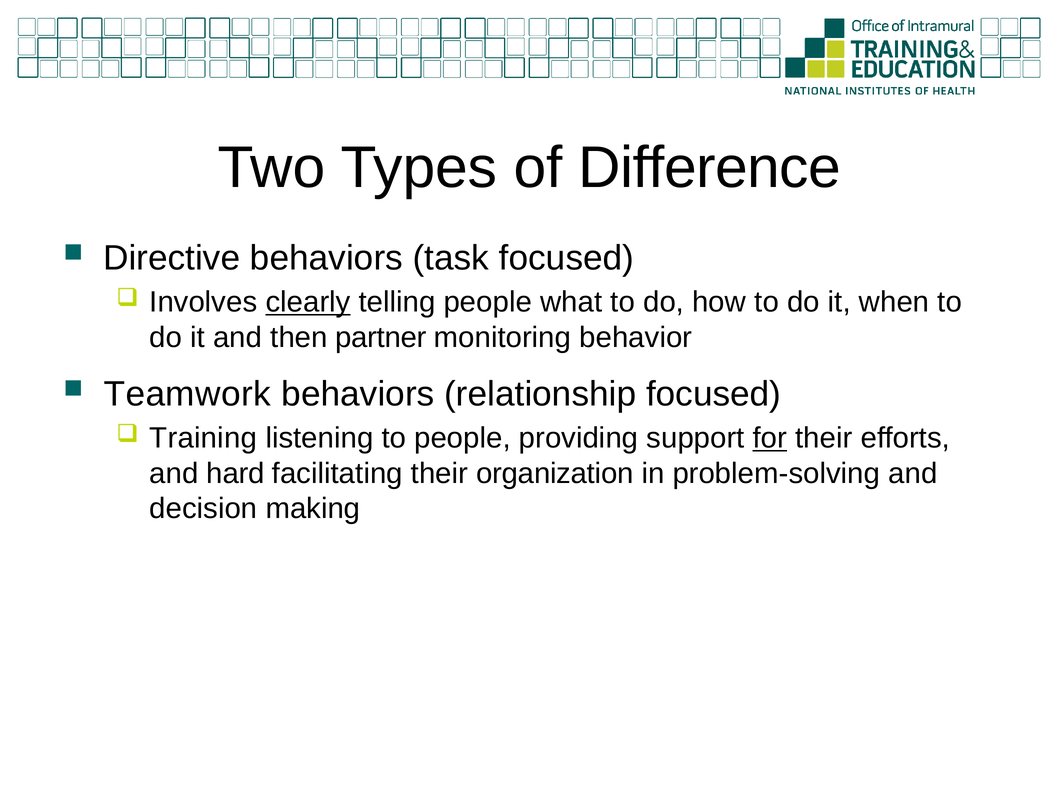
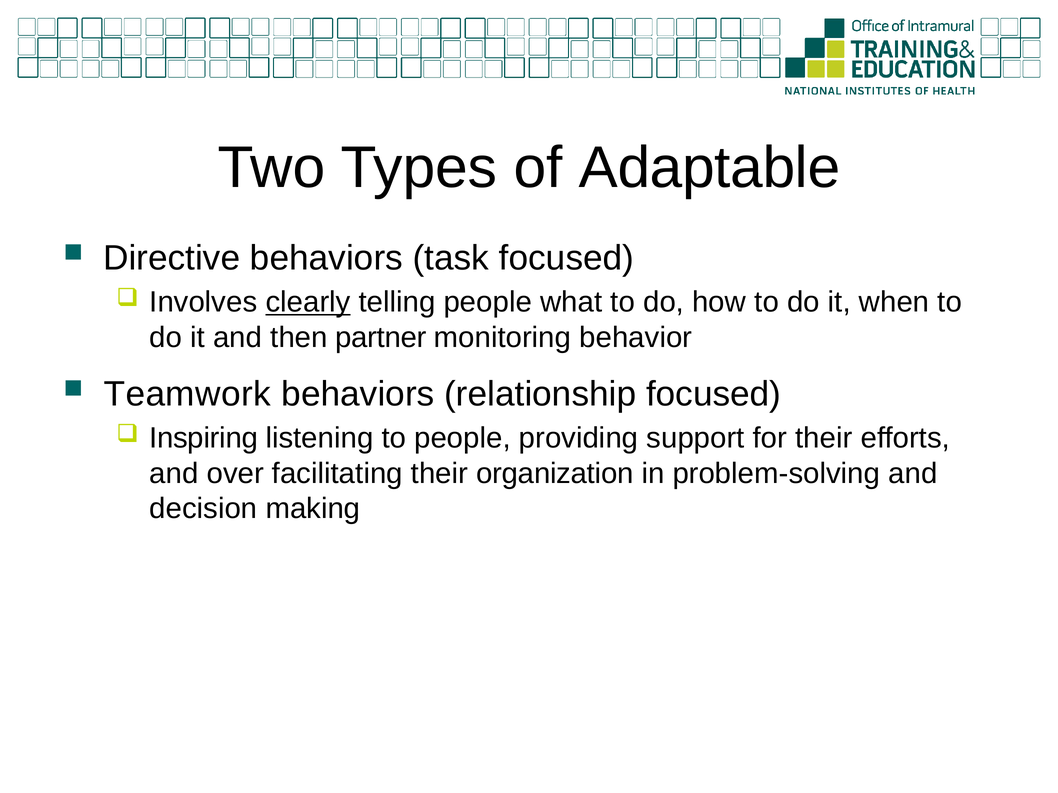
Difference: Difference -> Adaptable (709, 168)
Training: Training -> Inspiring (204, 438)
for underline: present -> none (770, 438)
hard: hard -> over (235, 474)
